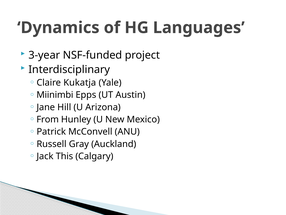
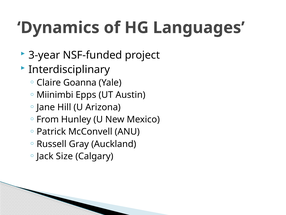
Kukatja: Kukatja -> Goanna (80, 82)
This: This -> Size (64, 156)
